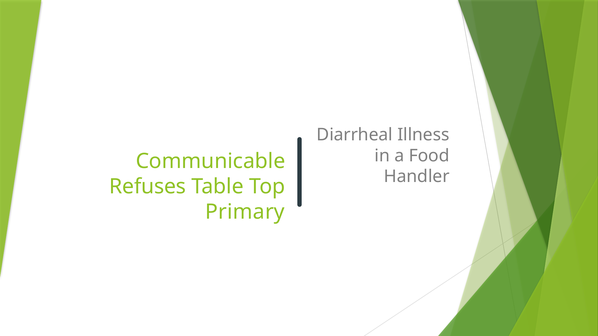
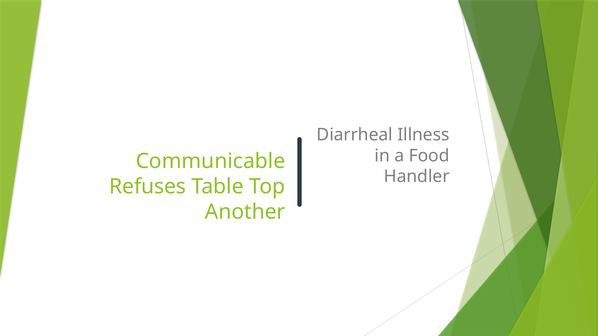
Primary: Primary -> Another (245, 212)
